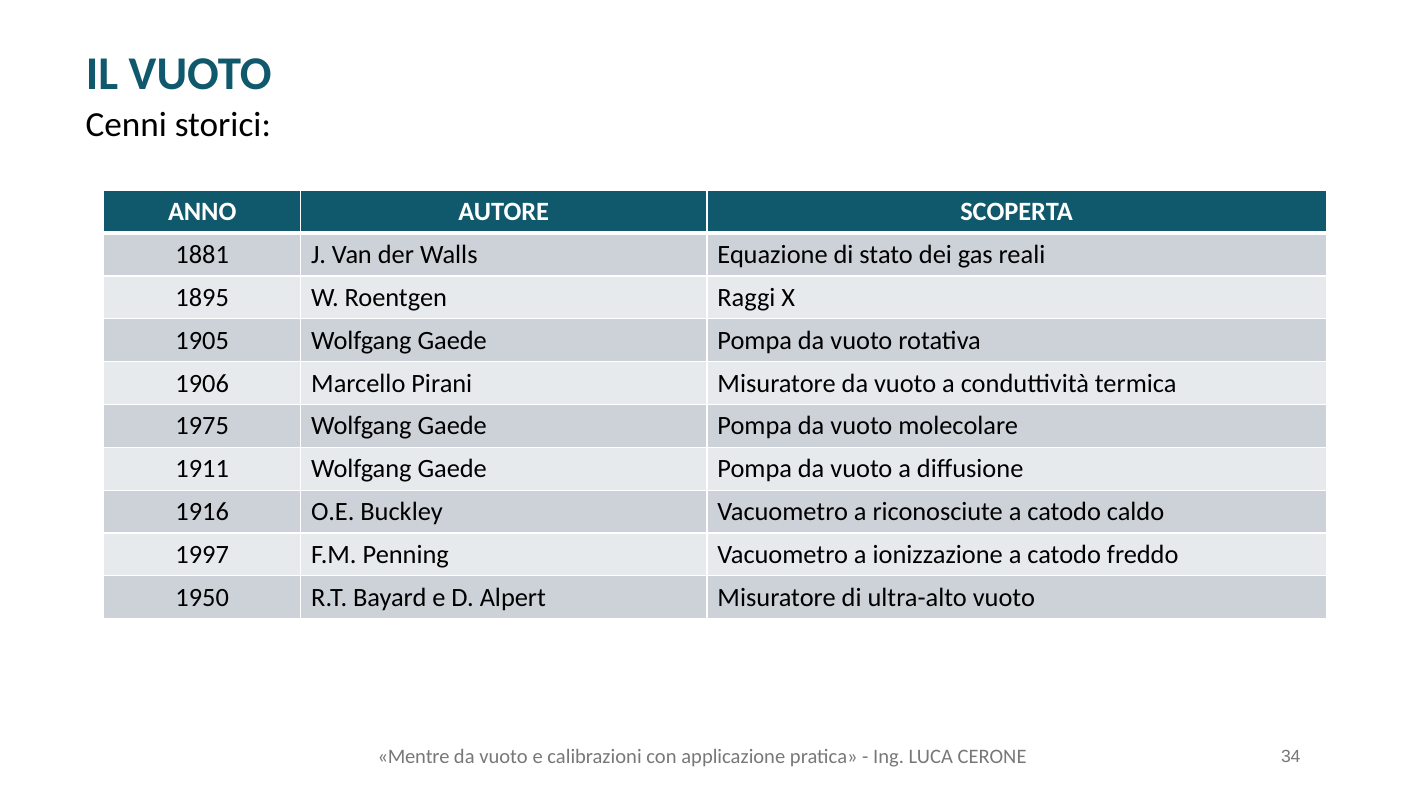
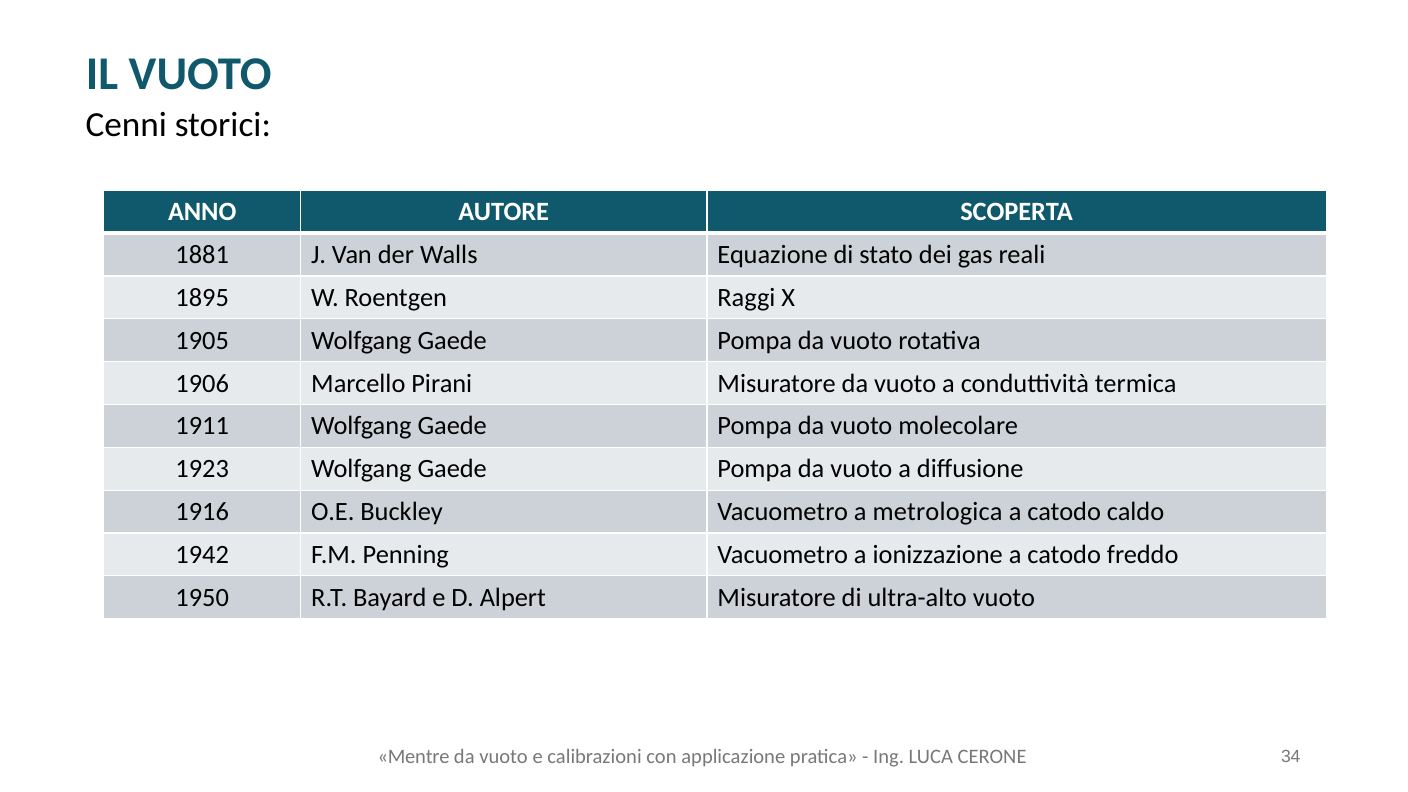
1975: 1975 -> 1911 (202, 426)
1911: 1911 -> 1923 (202, 469)
riconosciute: riconosciute -> metrologica (938, 512)
1997: 1997 -> 1942 (202, 555)
